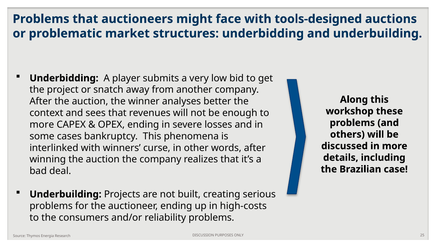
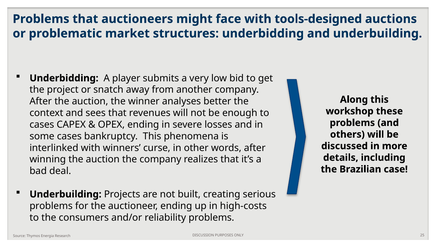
more: more -> cases (42, 125)
